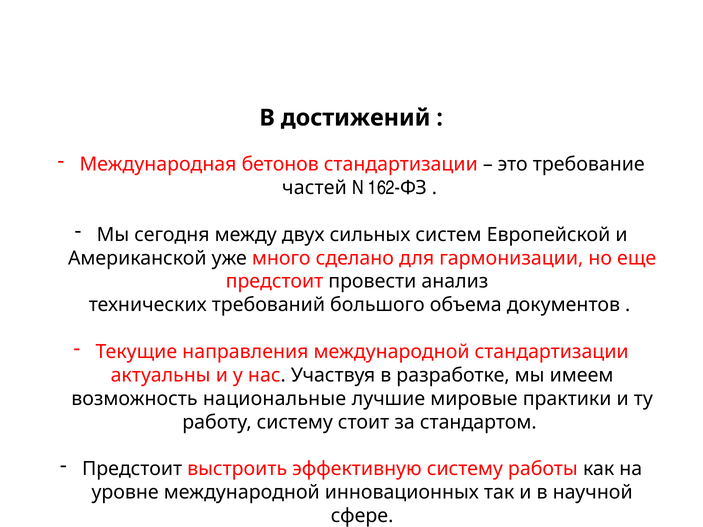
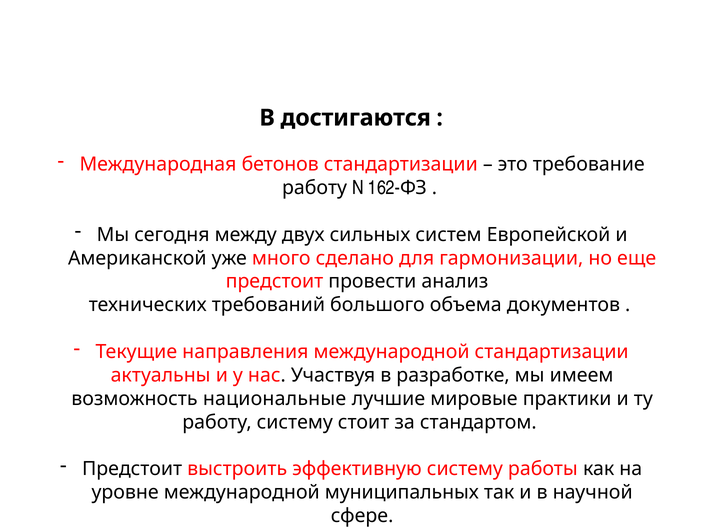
достижений: достижений -> достигаются (356, 118)
частей: частей -> работу (315, 188)
инновационных: инновационных -> муниципальных (402, 493)
